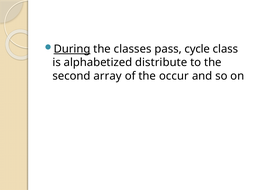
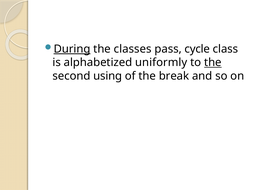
distribute: distribute -> uniformly (161, 63)
the underline: none -> present (213, 63)
array: array -> using (108, 76)
occur: occur -> break (174, 76)
